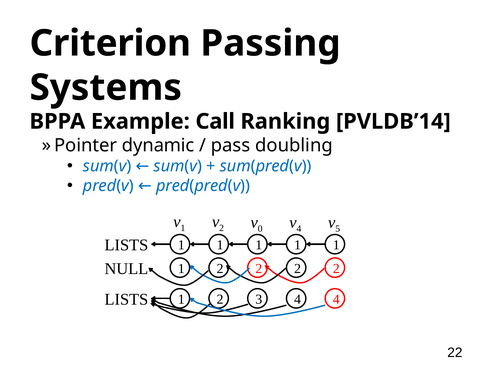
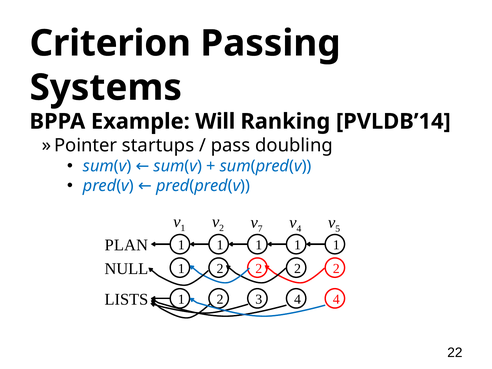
Call: Call -> Will (215, 121)
dynamic: dynamic -> startups (158, 145)
0: 0 -> 7 (260, 229)
LISTS: LISTS -> PLAN (126, 245)
